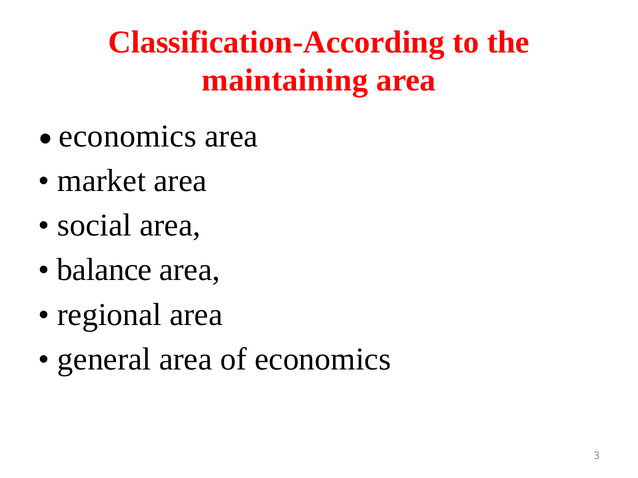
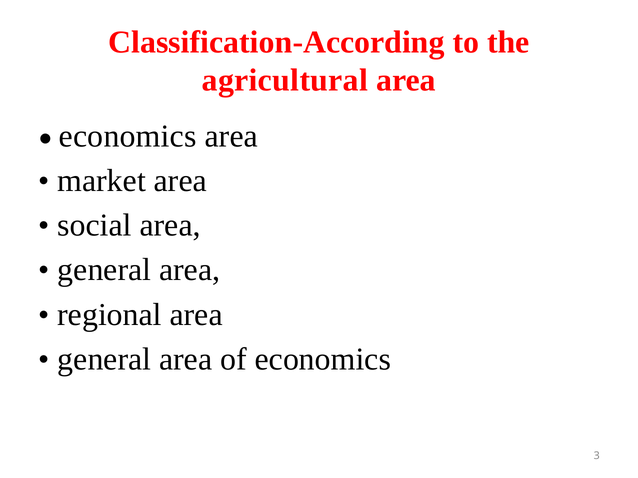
maintaining: maintaining -> agricultural (285, 80)
balance: balance -> general (104, 270)
